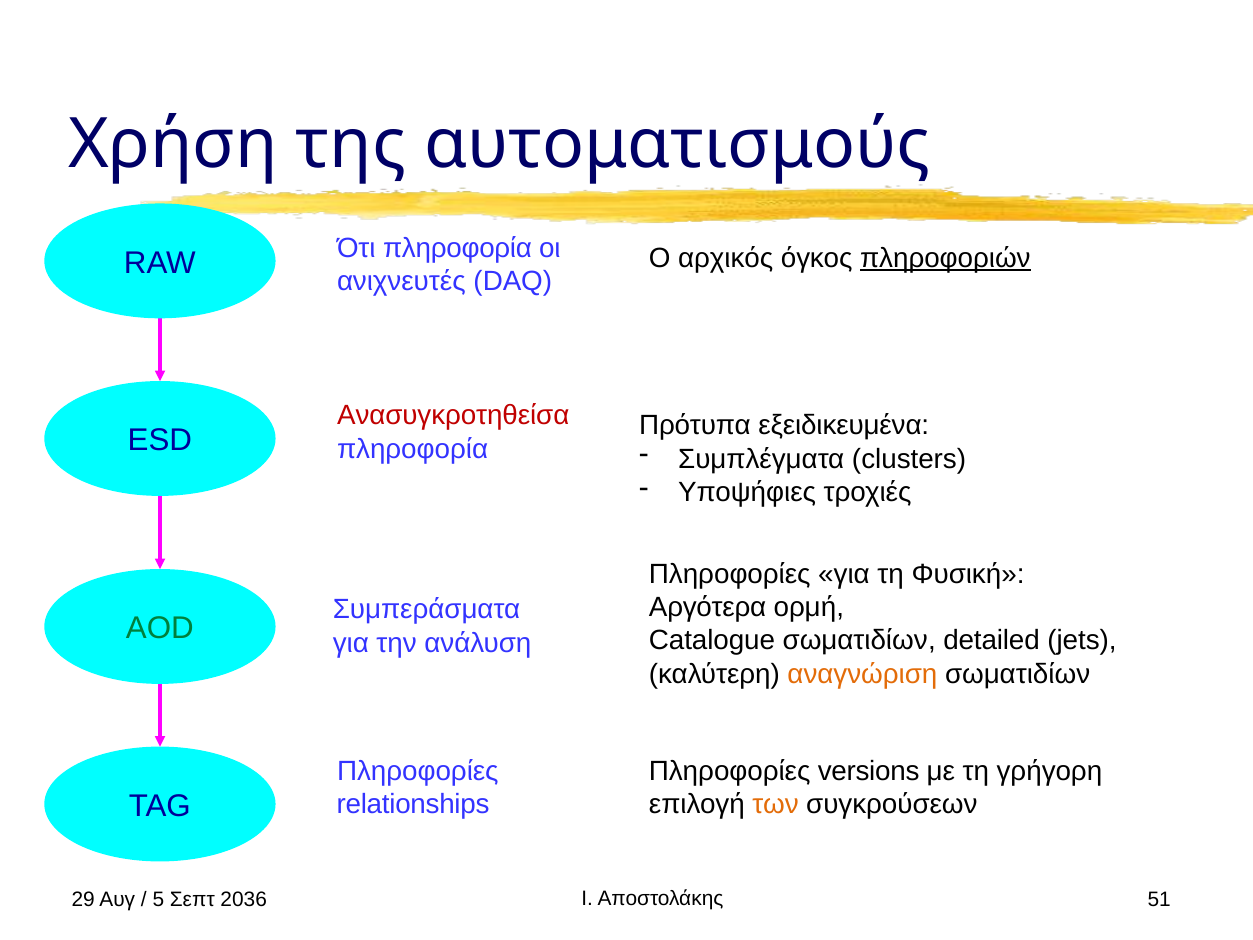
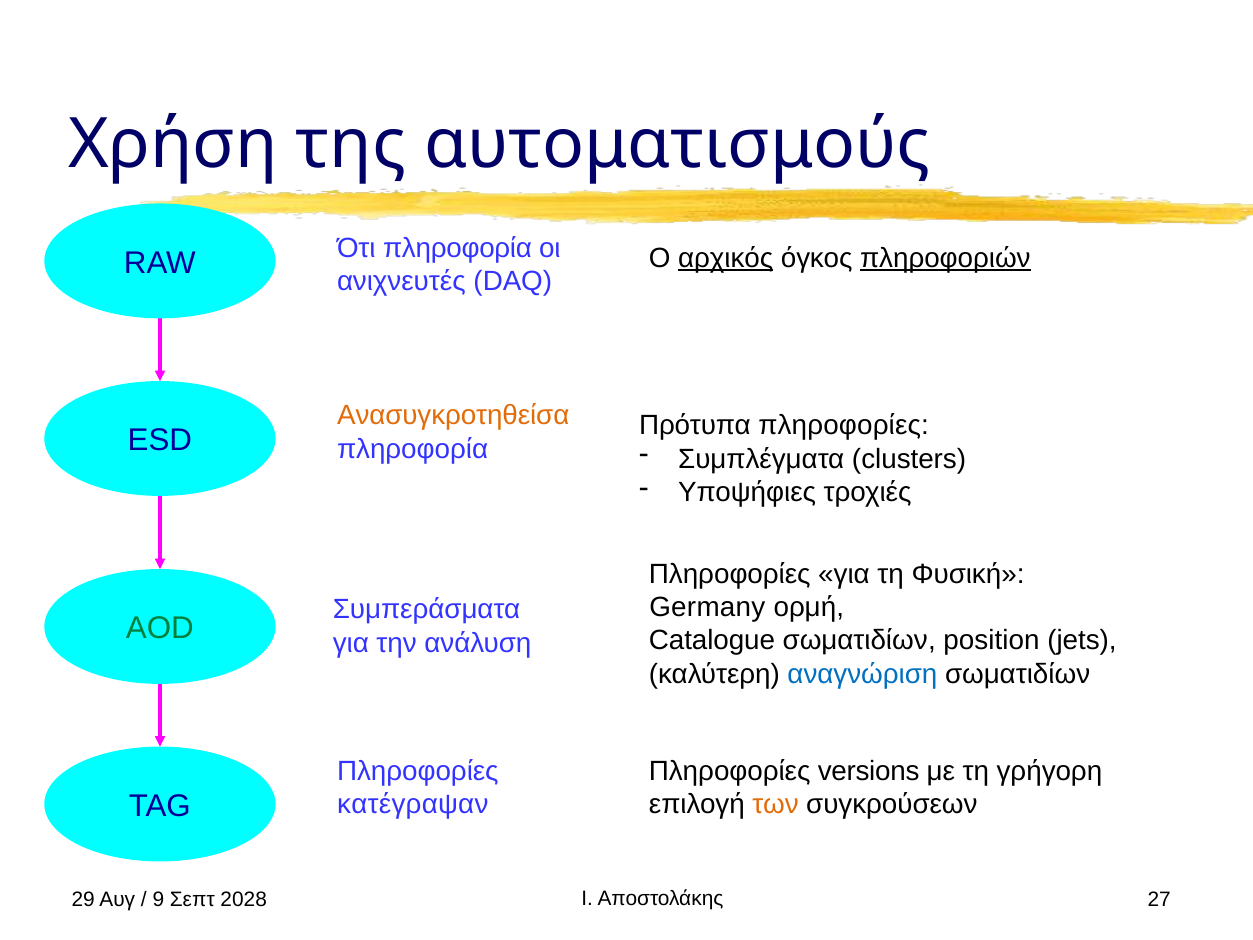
αρχικός underline: none -> present (726, 258)
Ανασυγκροτηθείσα colour: red -> orange (453, 416)
Πρότυπα εξειδικευμένα: εξειδικευμένα -> πληροφορίες (844, 426)
Αργότερα: Αργότερα -> Germany (707, 607)
detailed: detailed -> position (991, 641)
αναγνώριση colour: orange -> blue (862, 674)
relationships: relationships -> κατέγραψαν (413, 804)
5: 5 -> 9 (158, 899)
2036: 2036 -> 2028 (244, 899)
51: 51 -> 27 (1159, 899)
